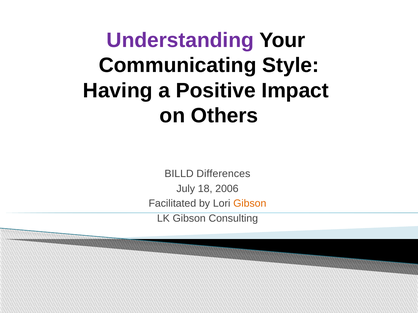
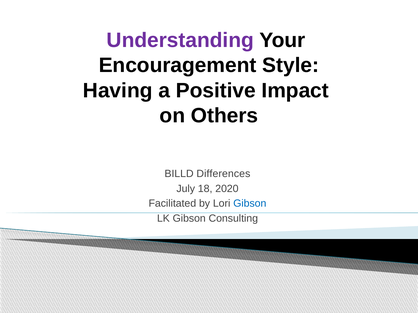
Communicating: Communicating -> Encouragement (178, 66)
2006: 2006 -> 2020 (227, 189)
Gibson colour: orange -> blue (250, 204)
